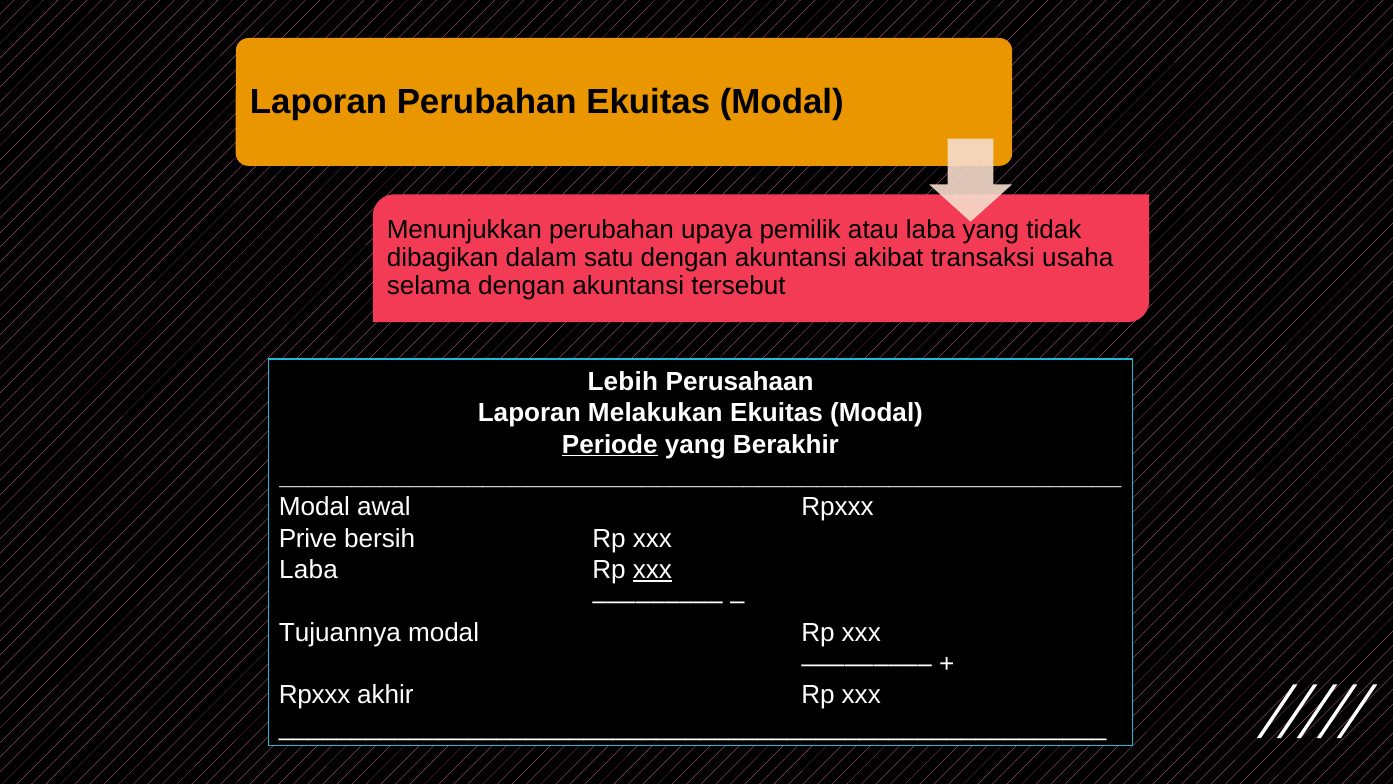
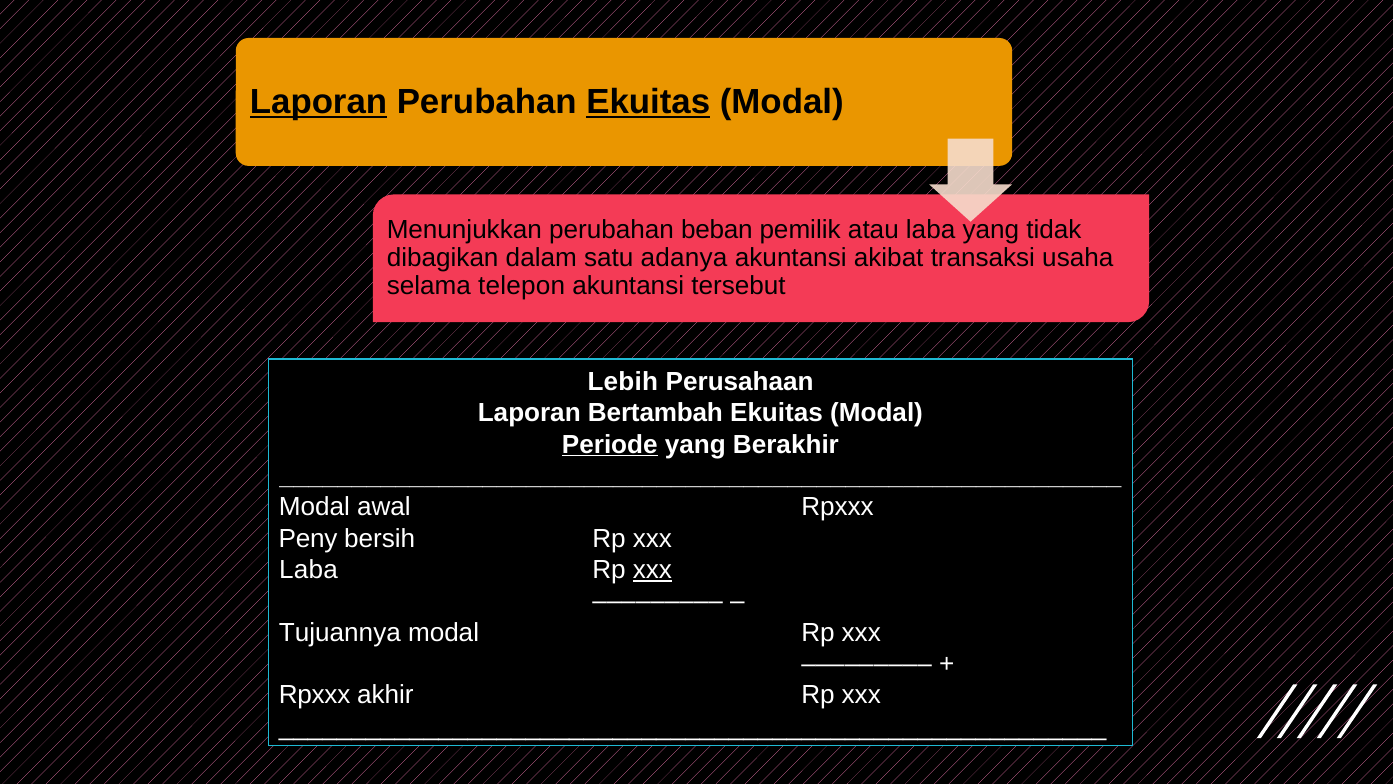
Laporan underline: none -> present (319, 102)
Ekuitas underline: none -> present (648, 102)
upaya: upaya -> beban (717, 230)
dengan: dengan -> adanya (684, 258)
dengan: dengan -> telepon (522, 286)
Melakukan: Melakukan -> Bertambah (655, 413)
Prive: Prive -> Peny (308, 538)
